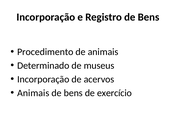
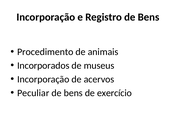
Determinado: Determinado -> Incorporados (43, 66)
Animais: Animais -> Peculiar (33, 93)
